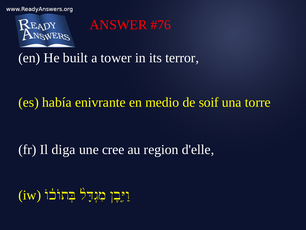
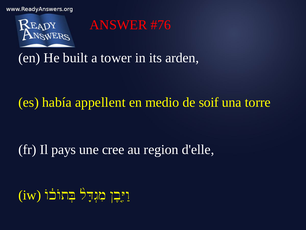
terror: terror -> arden (182, 58)
enivrante: enivrante -> appellent (100, 102)
diga: diga -> pays (64, 149)
